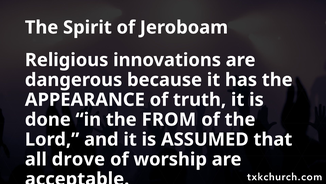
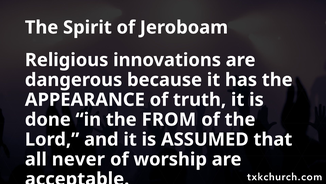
drove: drove -> never (78, 159)
